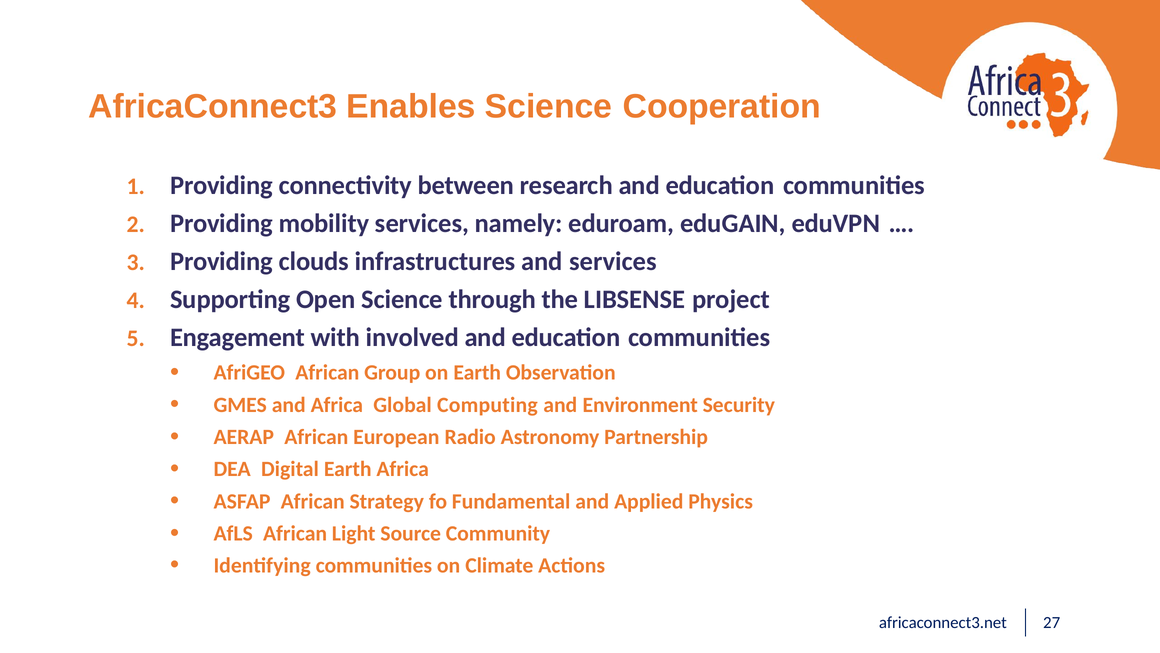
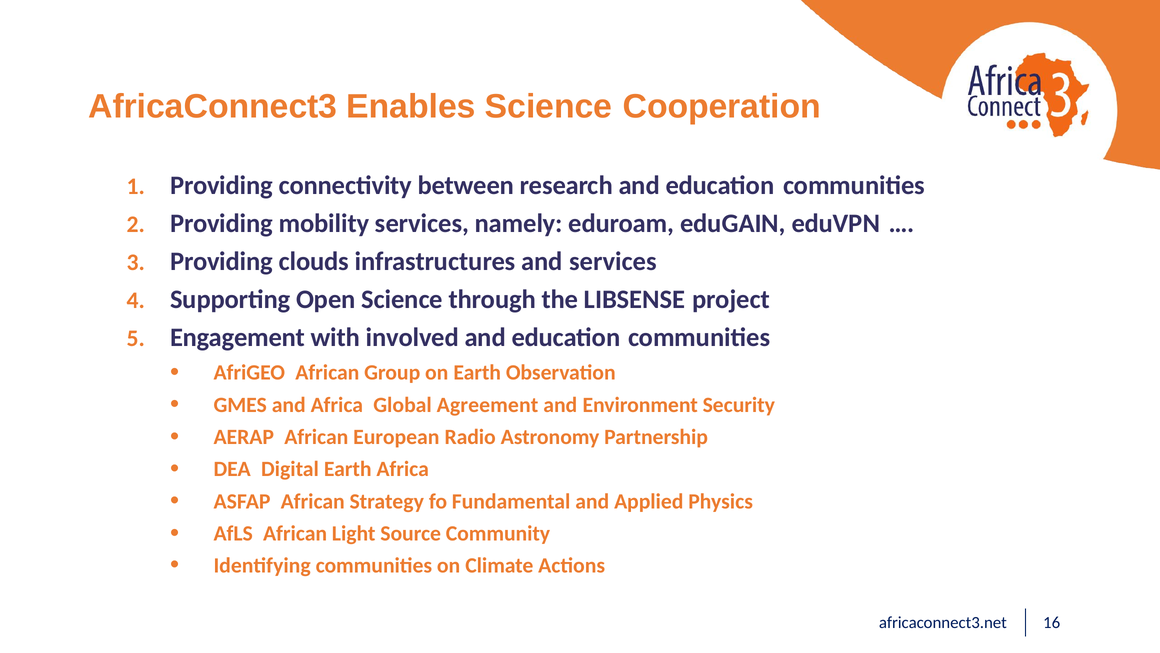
Computing: Computing -> Agreement (487, 405)
27: 27 -> 16 (1052, 622)
